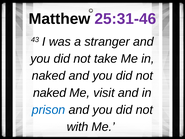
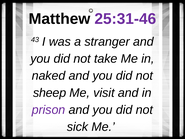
naked: naked -> sheep (50, 93)
prison colour: blue -> purple (49, 110)
with: with -> sick (77, 127)
